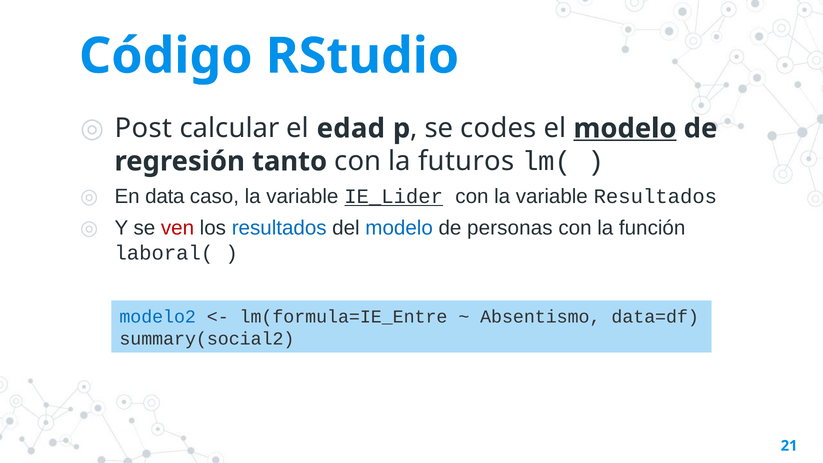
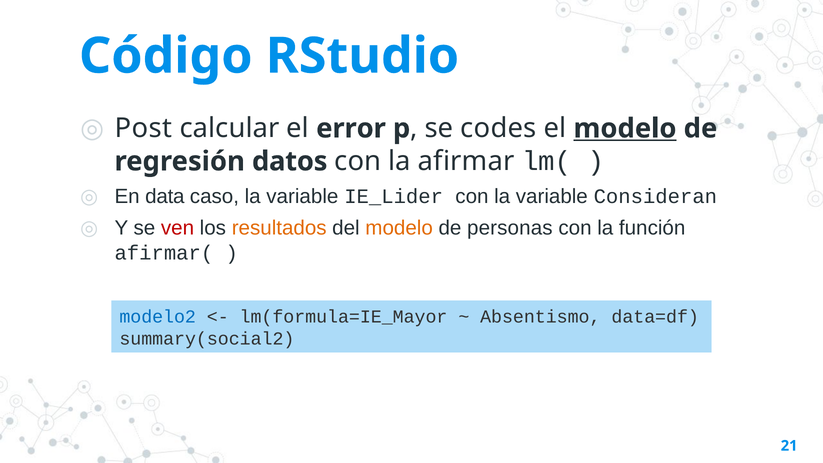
edad: edad -> error (351, 128)
tanto: tanto -> datos (290, 161)
futuros: futuros -> afirmar (466, 161)
IE_Lider underline: present -> none (394, 197)
variable Resultados: Resultados -> Consideran (655, 197)
resultados colour: blue -> orange (279, 228)
modelo colour: blue -> orange (399, 228)
laboral(: laboral( -> afirmar( (164, 253)
lm(formula=IE_Entre: lm(formula=IE_Entre -> lm(formula=IE_Mayor (344, 317)
